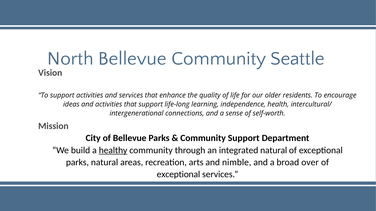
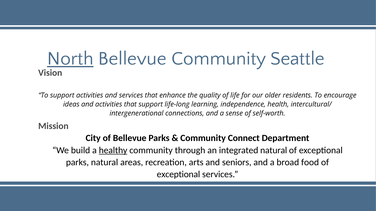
North underline: none -> present (70, 59)
Community Support: Support -> Connect (244, 138)
nimble: nimble -> seniors (237, 163)
over: over -> food (310, 163)
